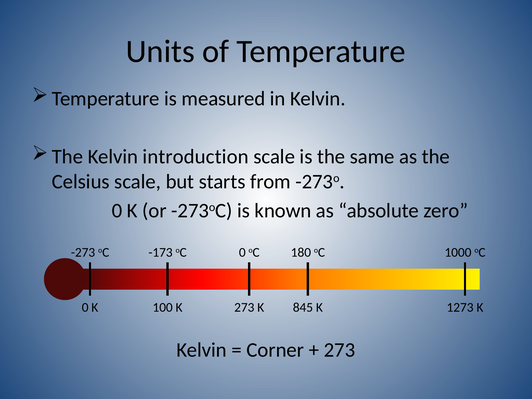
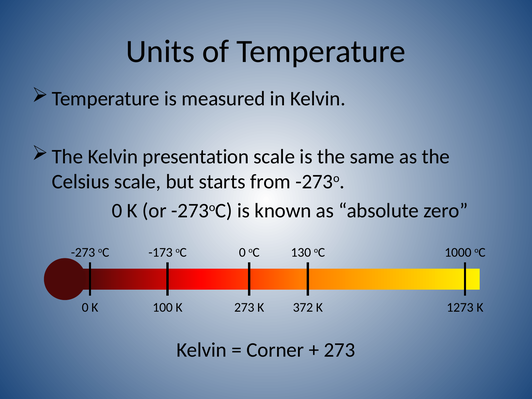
introduction: introduction -> presentation (196, 157)
180: 180 -> 130 (301, 252)
845: 845 -> 372 (303, 307)
